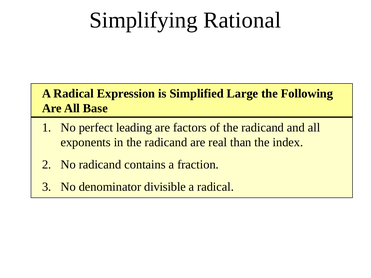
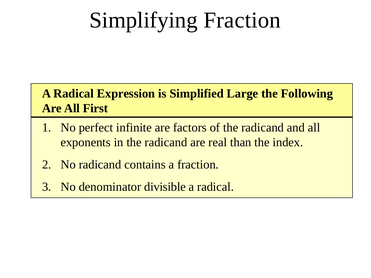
Simplifying Rational: Rational -> Fraction (242, 20)
Base: Base -> First (95, 108)
leading: leading -> infinite (134, 128)
